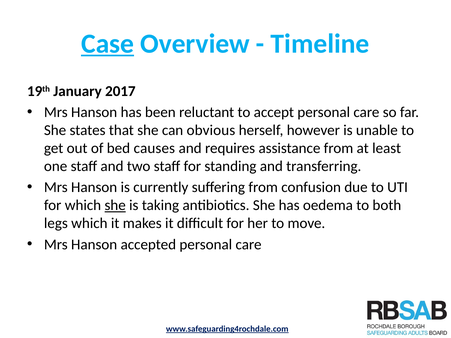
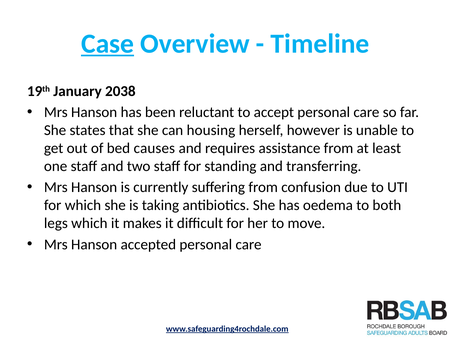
2017: 2017 -> 2038 (120, 91)
obvious: obvious -> housing (211, 130)
she underline: present -> none (115, 205)
